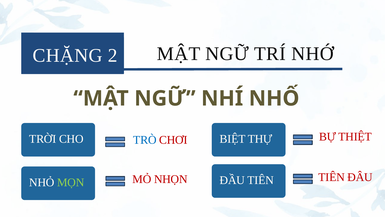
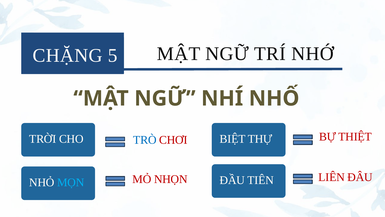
2: 2 -> 5 (113, 55)
TIÊN: TIÊN -> LIÊN (332, 177)
MỌN colour: light green -> light blue (71, 182)
